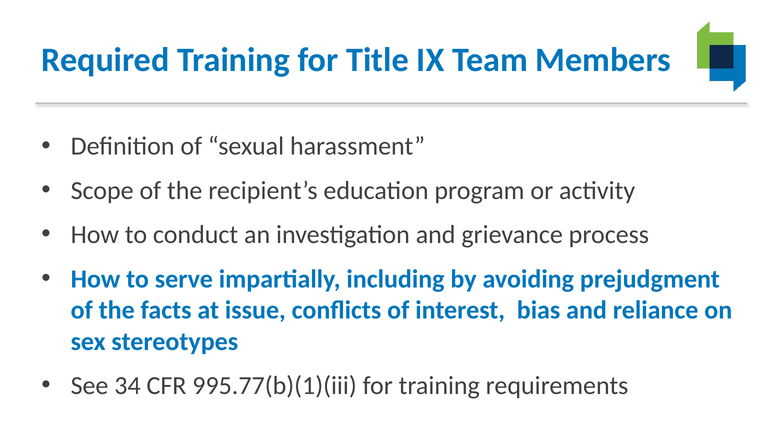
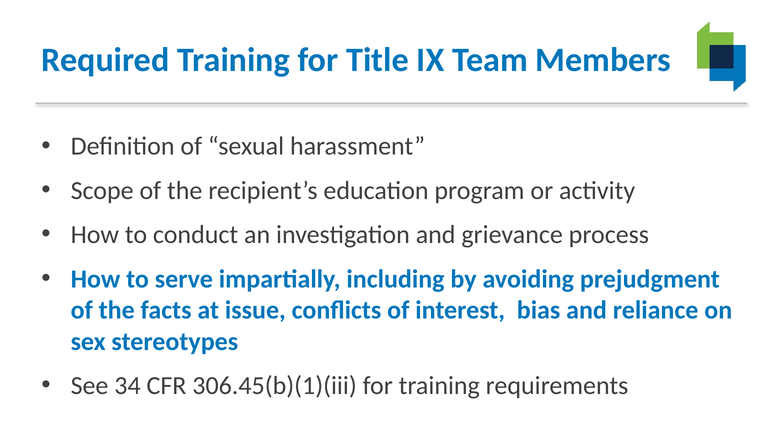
995.77(b)(1)(iii: 995.77(b)(1)(iii -> 306.45(b)(1)(iii (275, 385)
